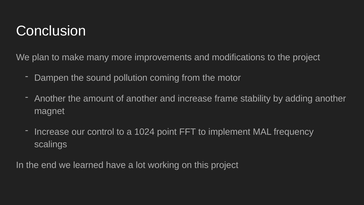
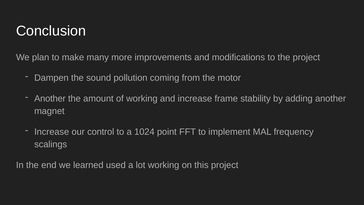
of another: another -> working (142, 99)
have: have -> used (116, 165)
